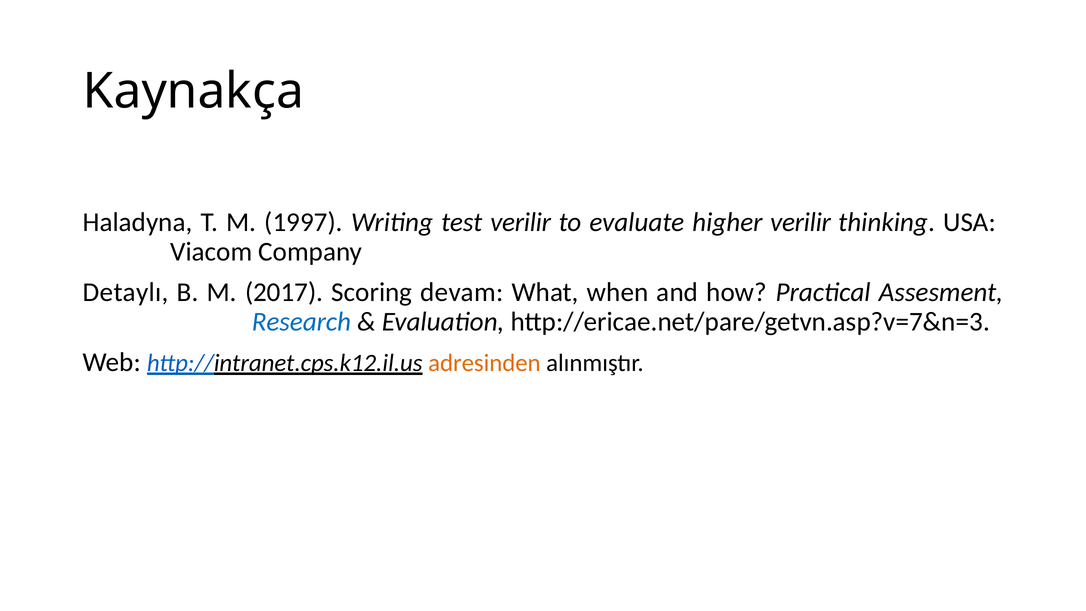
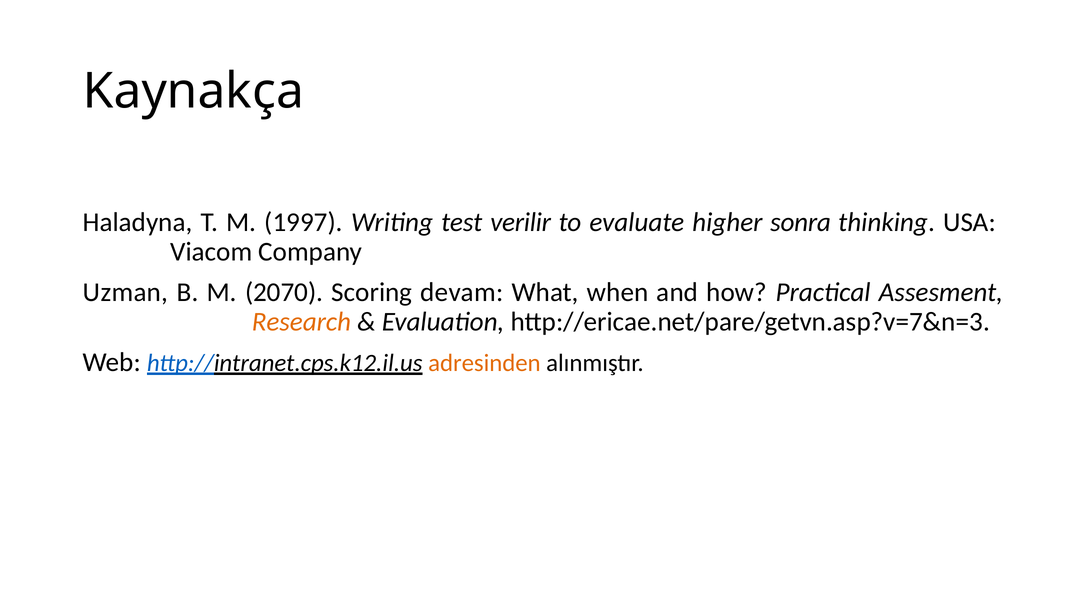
higher verilir: verilir -> sonra (801, 222)
Detaylı: Detaylı -> Uzman (126, 292)
2017: 2017 -> 2070 (284, 292)
Research colour: blue -> orange (301, 322)
